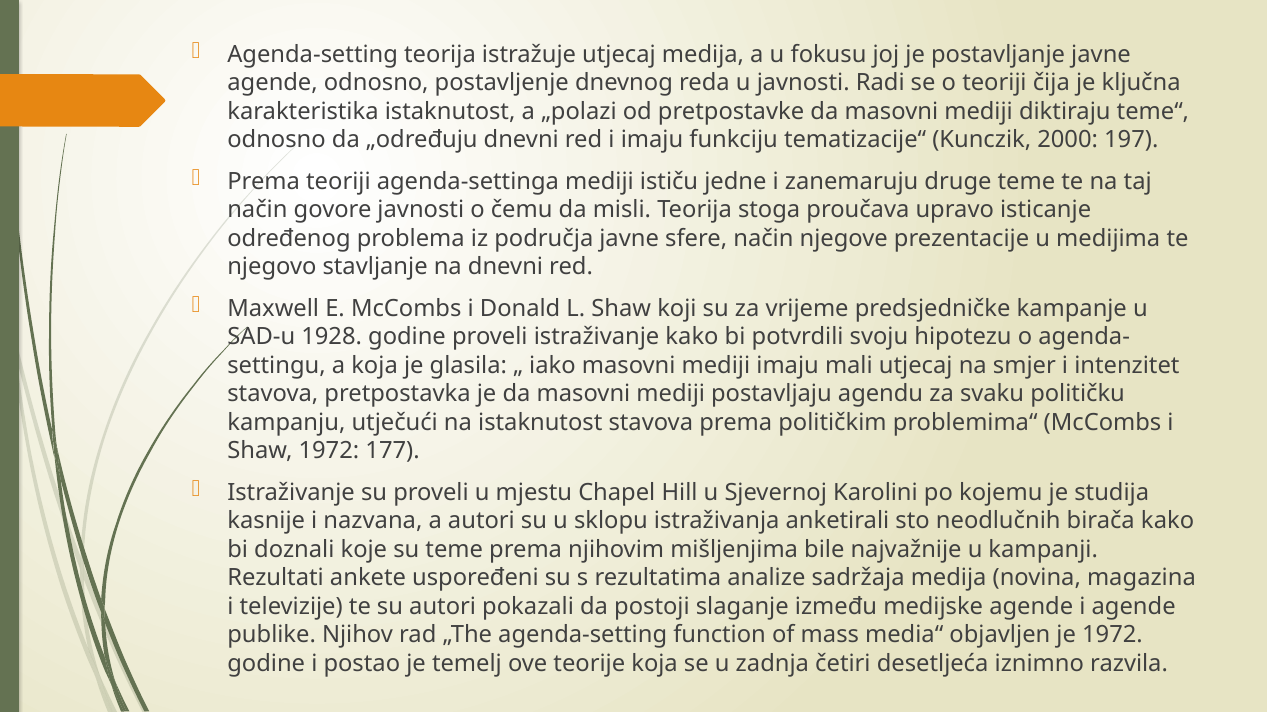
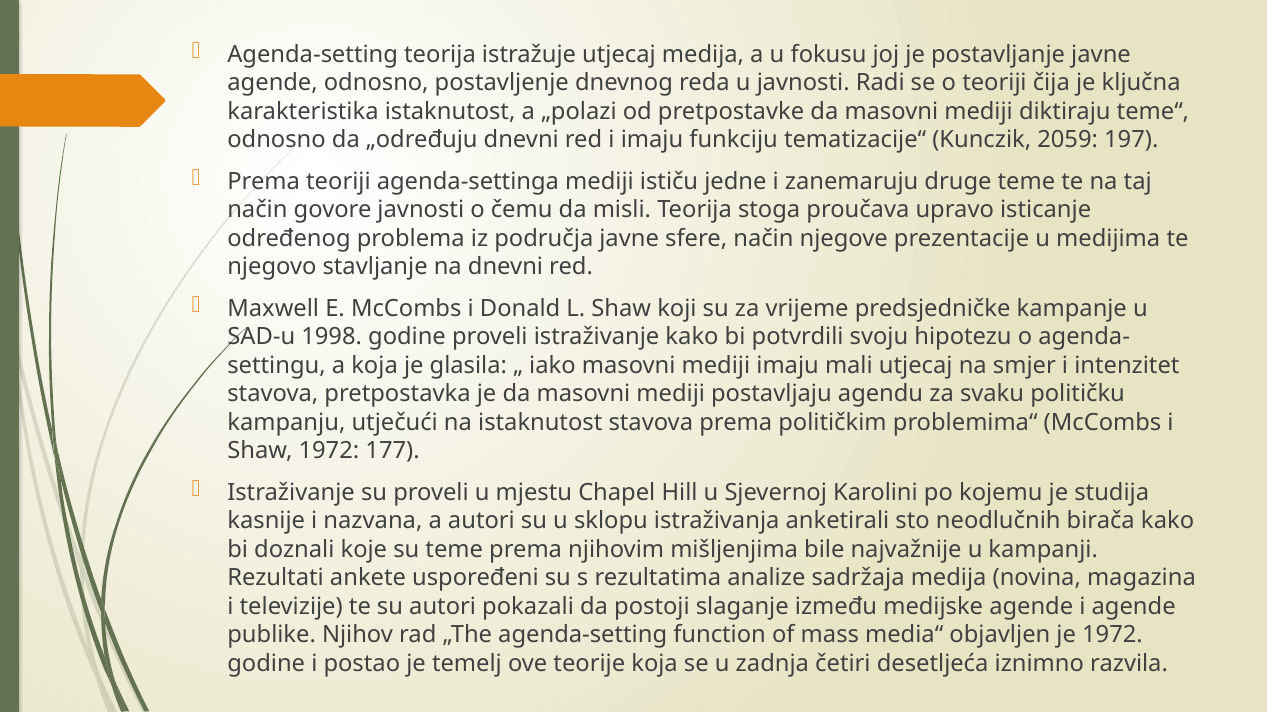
2000: 2000 -> 2059 (1068, 140)
1928: 1928 -> 1998 (332, 337)
